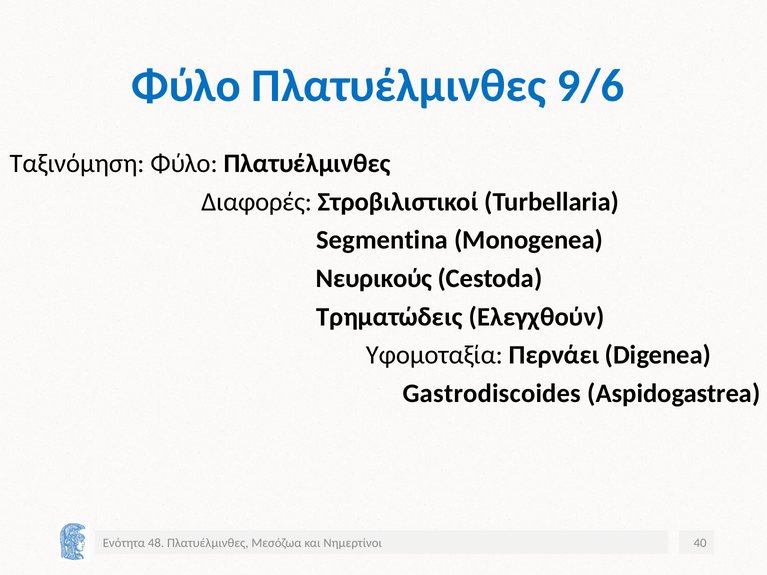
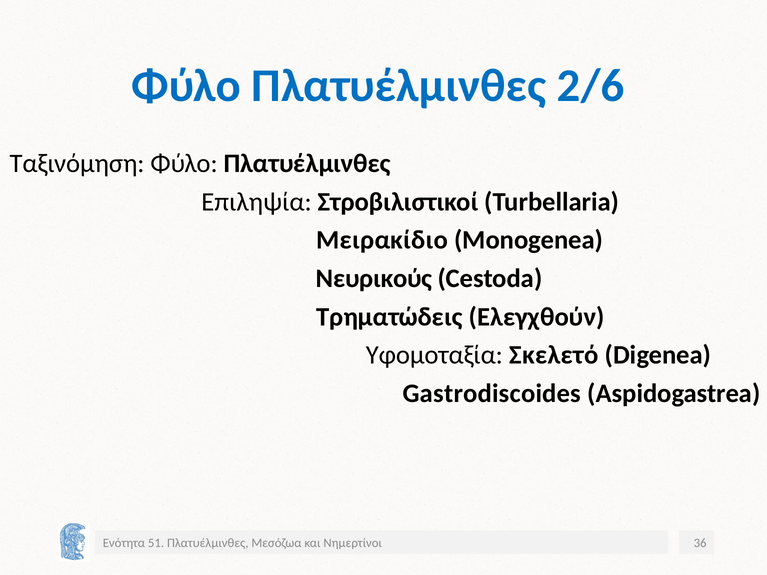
9/6: 9/6 -> 2/6 (591, 86)
Διαφορές: Διαφορές -> Επιληψία (256, 202)
Segmentina: Segmentina -> Μειρακίδιο (382, 240)
Περνάει: Περνάει -> Σκελετό (554, 355)
48: 48 -> 51 (156, 543)
40: 40 -> 36 (700, 543)
